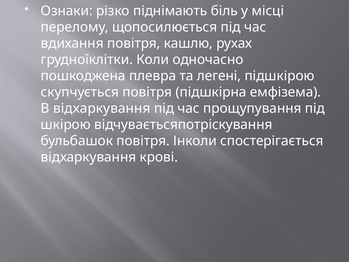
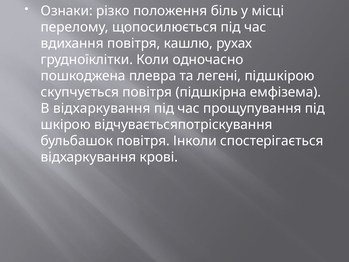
піднімають: піднімають -> положення (170, 11)
